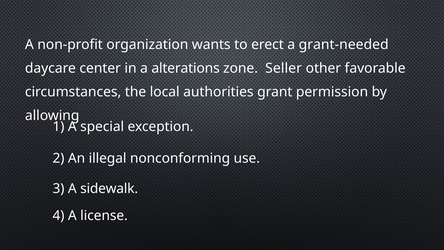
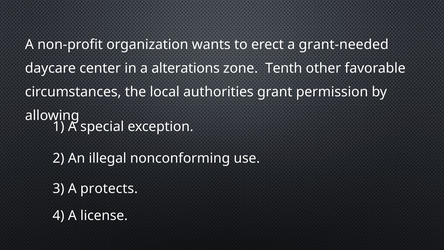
Seller: Seller -> Tenth (284, 68)
sidewalk: sidewalk -> protects (109, 188)
